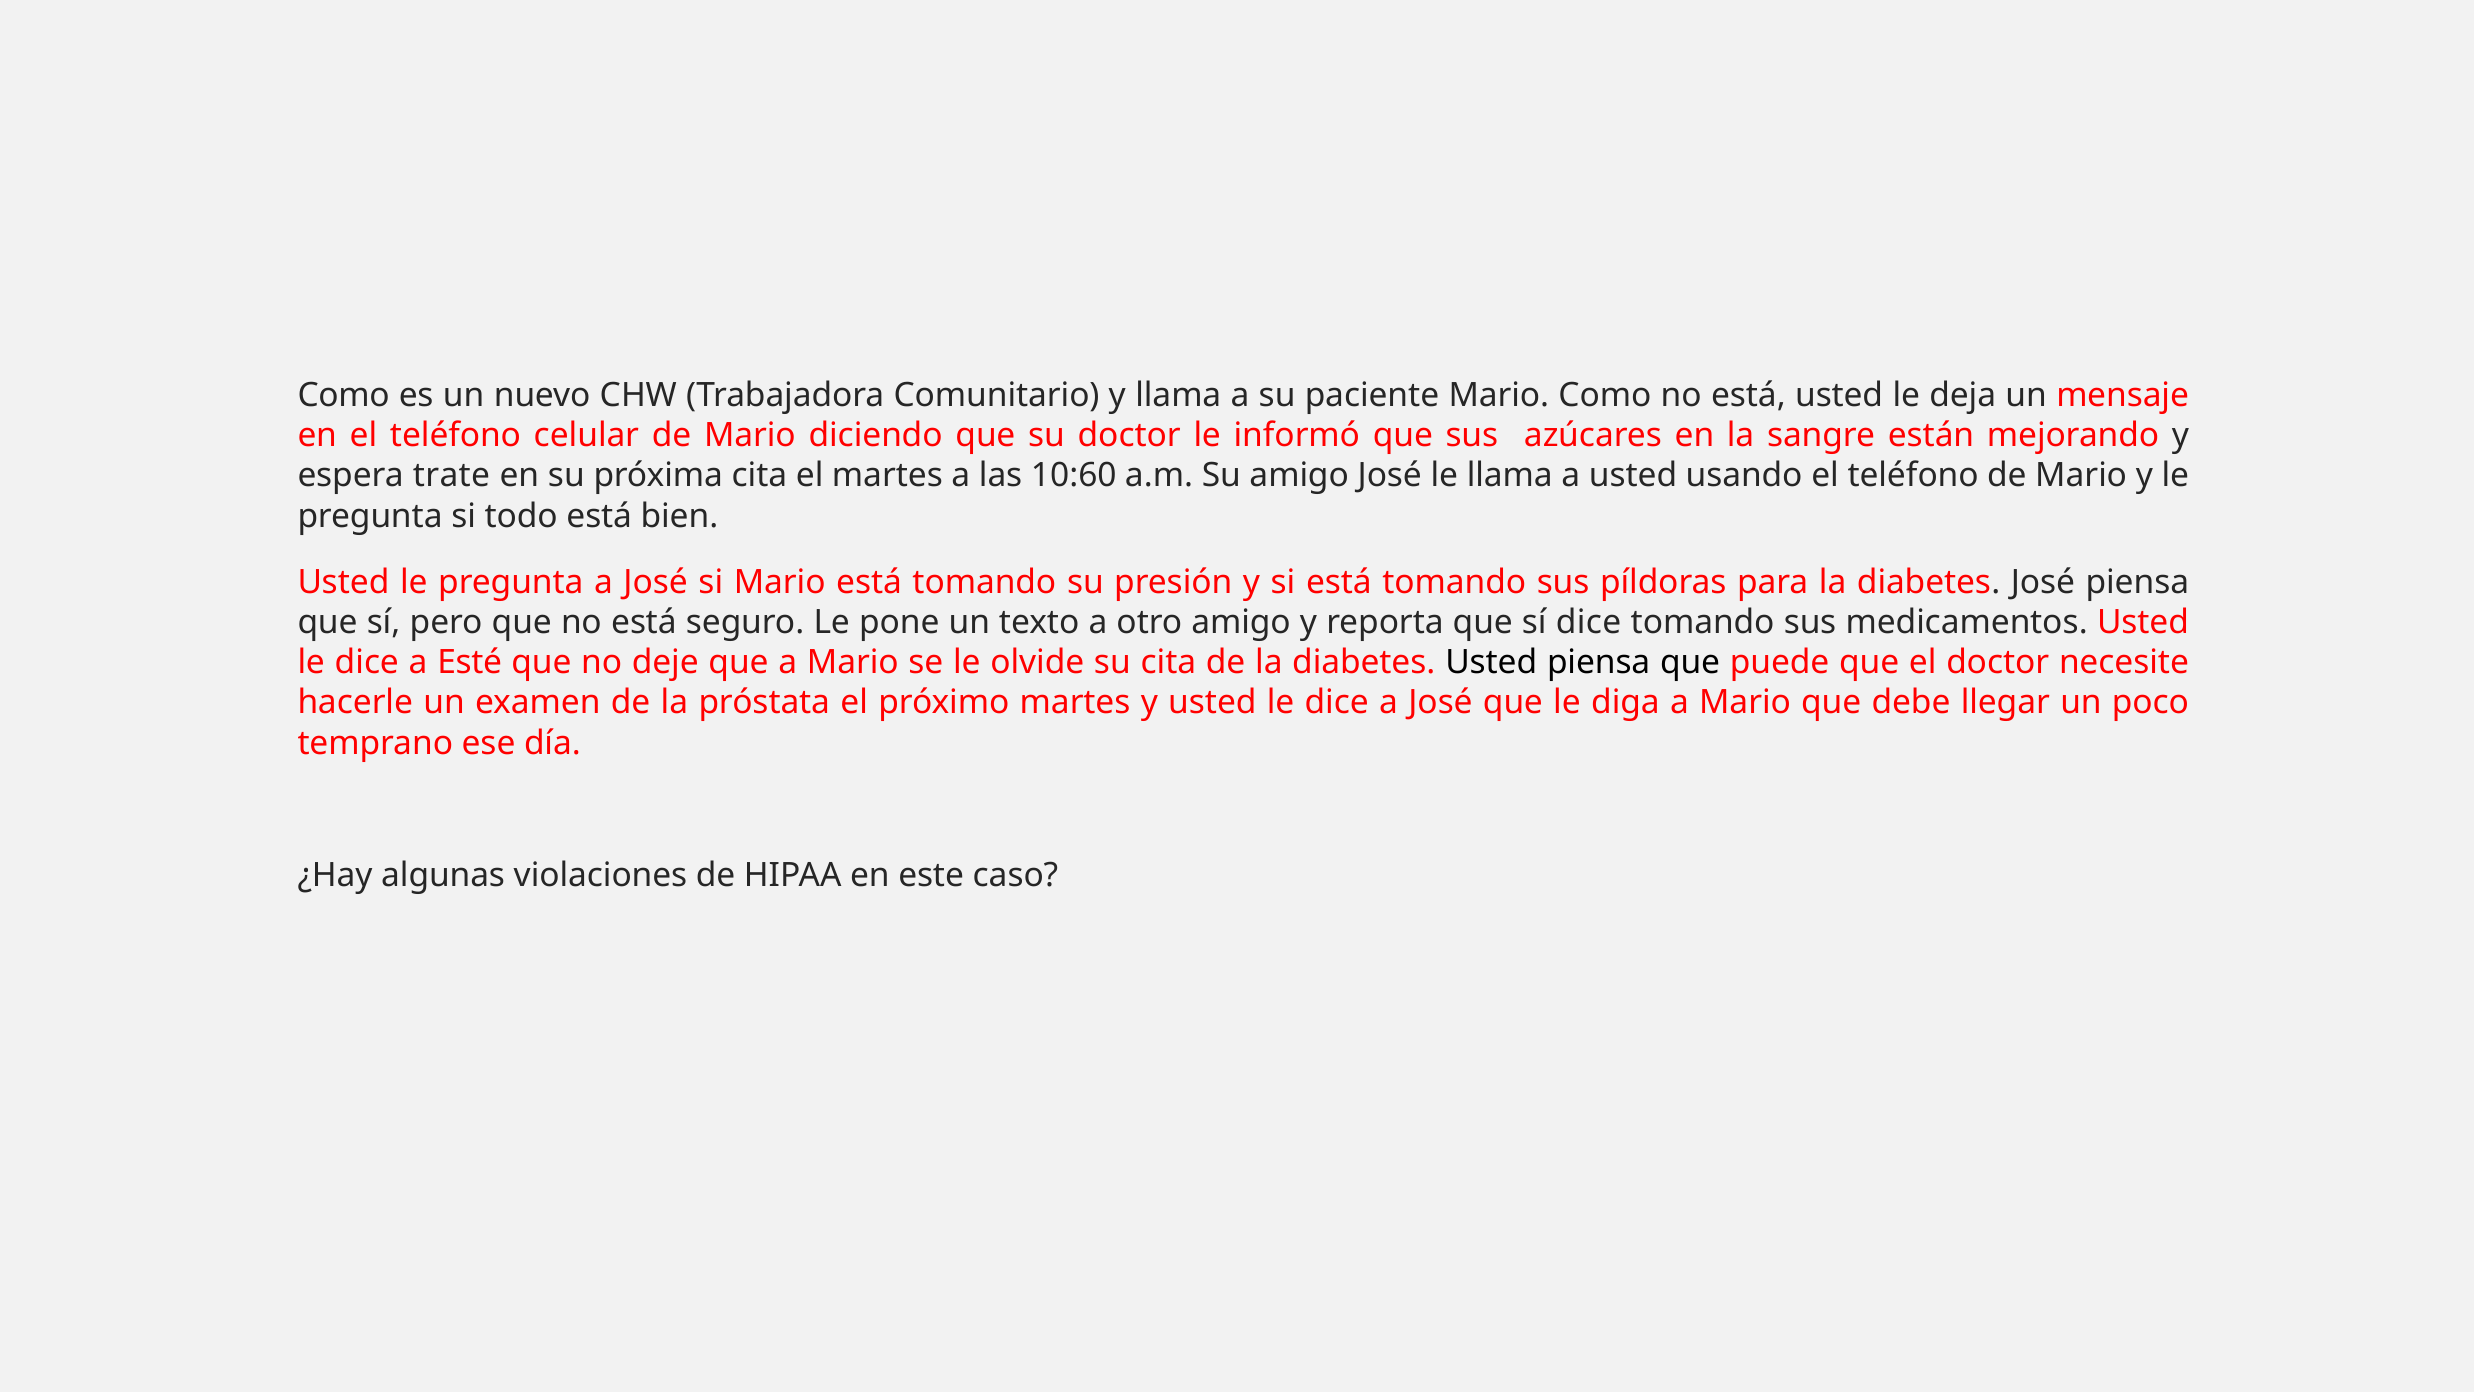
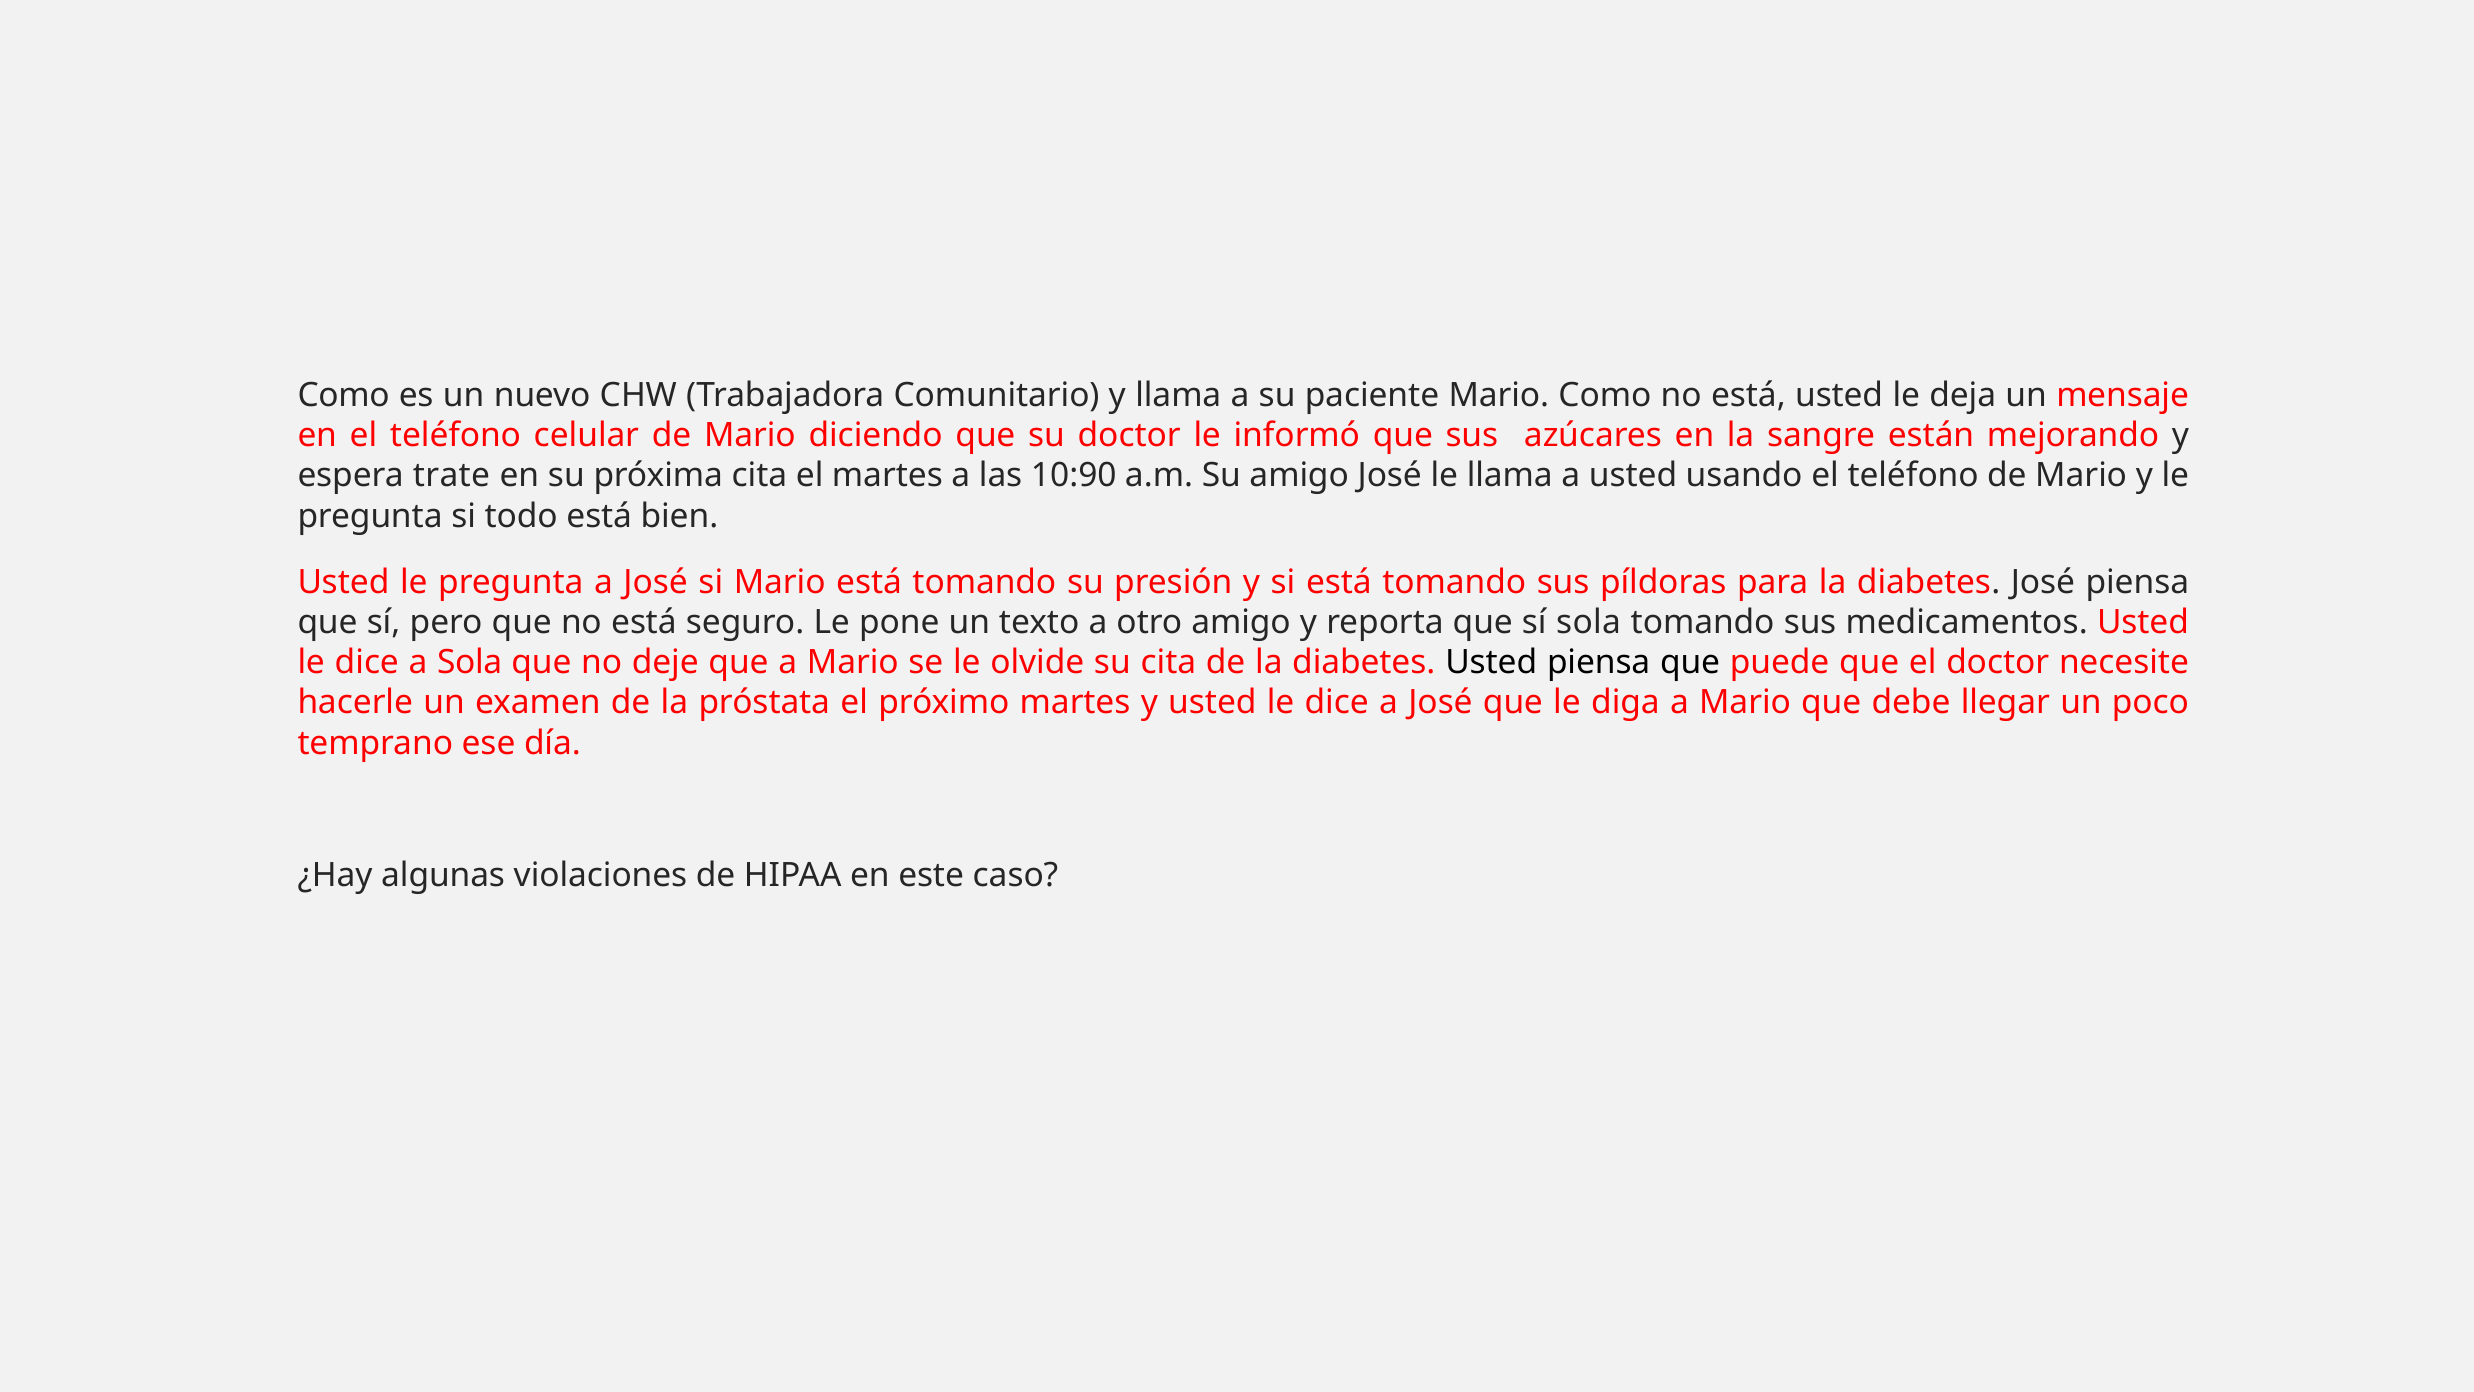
10:60: 10:60 -> 10:90 (1074, 476)
sí dice: dice -> sola (1589, 622)
a Esté: Esté -> Sola (470, 662)
